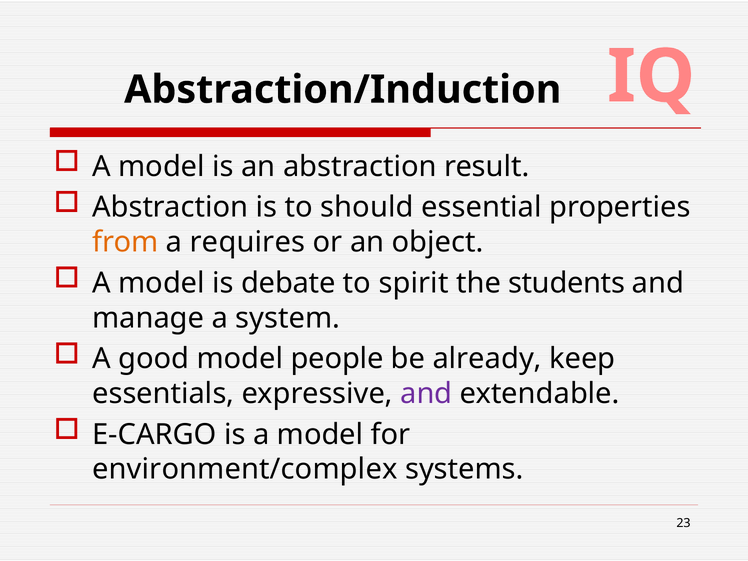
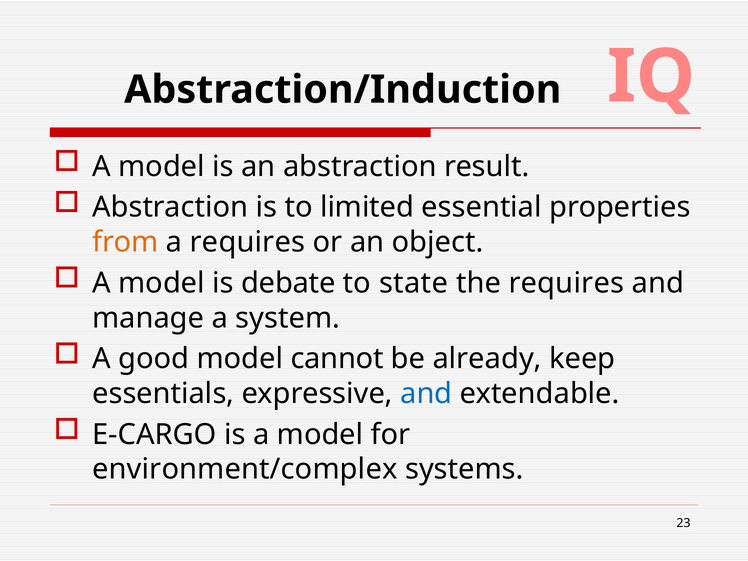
should: should -> limited (367, 207)
spirit: spirit -> state (414, 283)
the students: students -> requires (566, 283)
people: people -> cannot (337, 359)
and colour: purple -> blue (426, 394)
